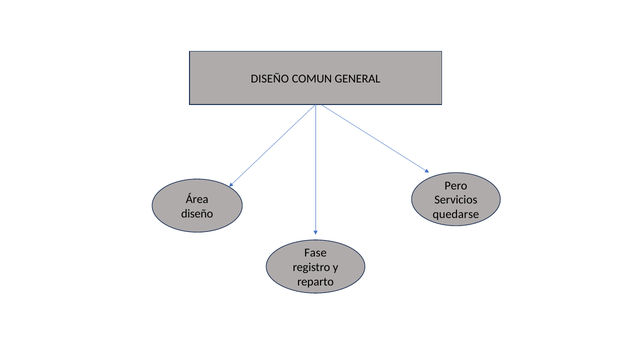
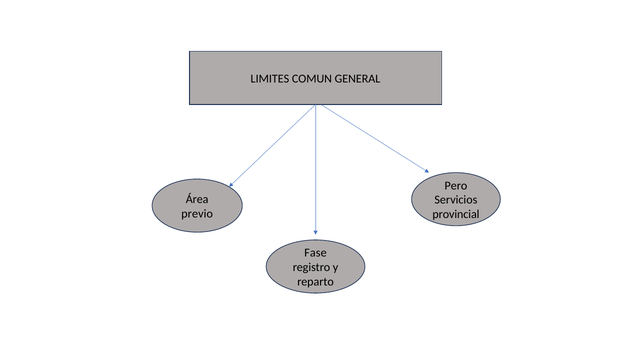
DISEÑO: DISEÑO -> LIMITES (270, 79)
diseño: diseño -> previo (197, 214)
quedarse: quedarse -> provincial (456, 215)
